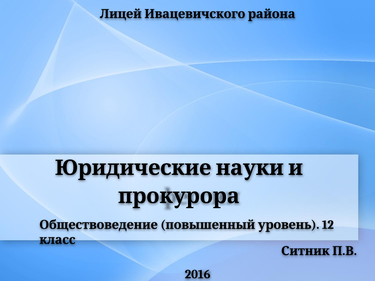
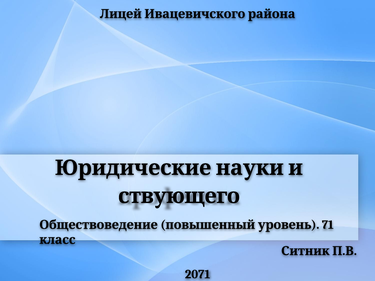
прокурора: прокурора -> ствующего (179, 196)
12: 12 -> 71 (328, 225)
2016: 2016 -> 2071 (198, 275)
